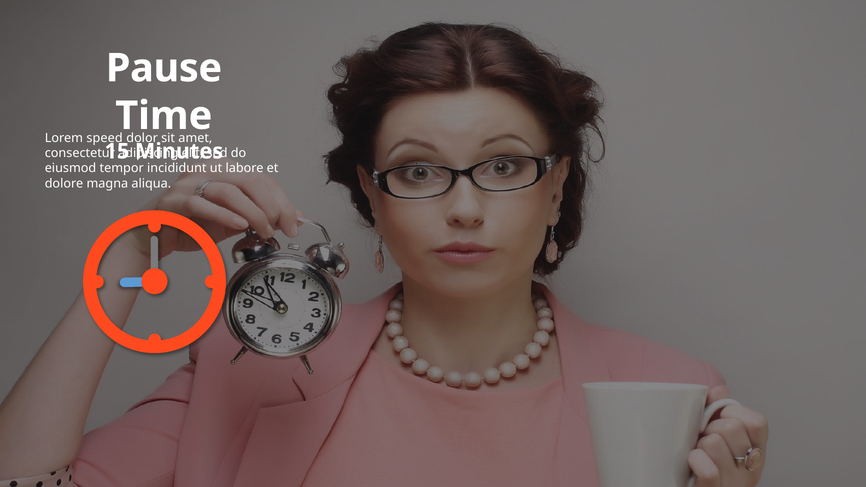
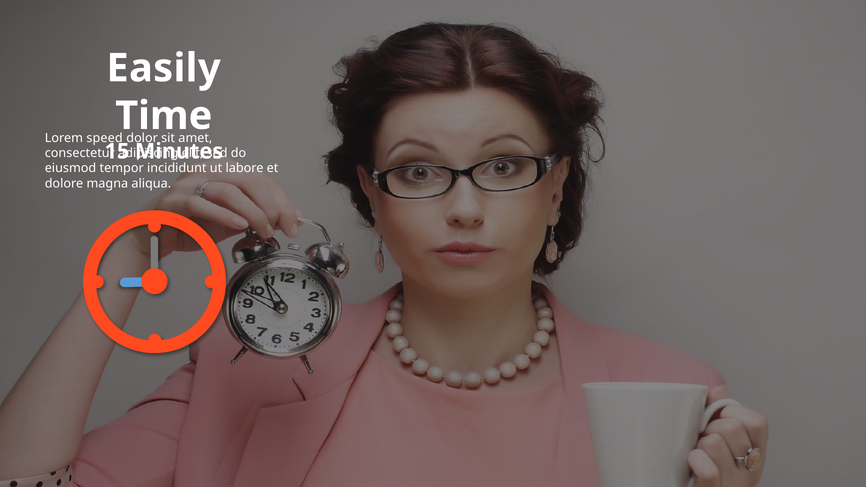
Pause: Pause -> Easily (164, 68)
